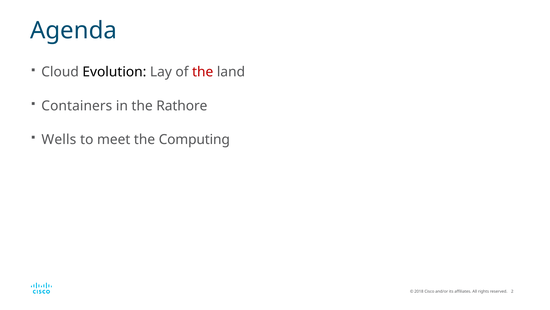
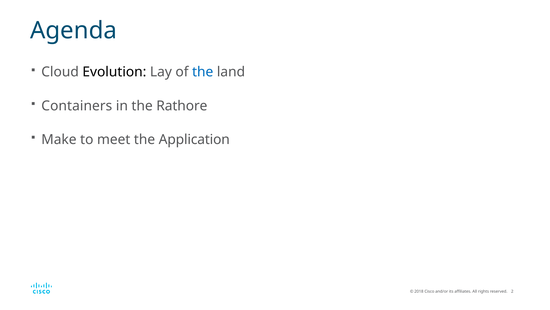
the colour: red -> blue (203, 72)
Wells: Wells -> Make (59, 139)
Computing: Computing -> Application (194, 139)
